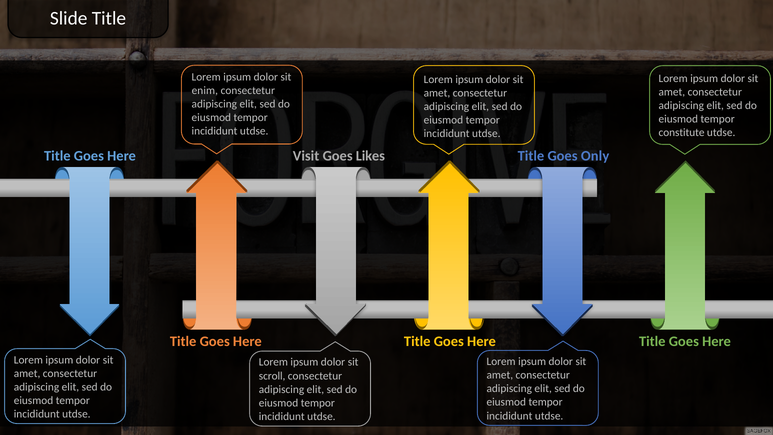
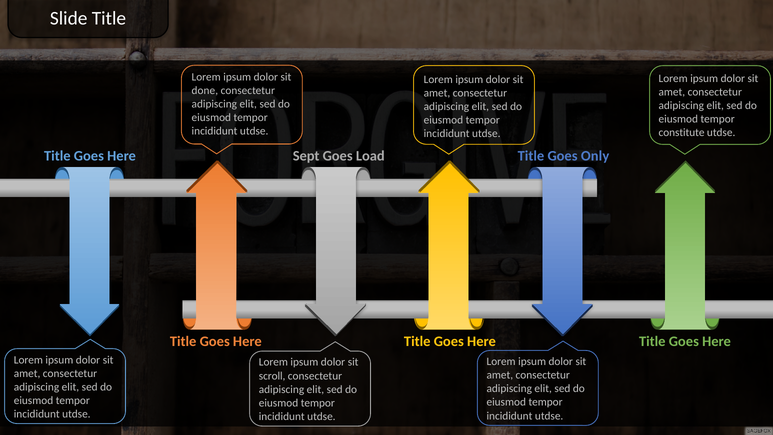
enim: enim -> done (205, 90)
Visit: Visit -> Sept (306, 156)
Likes: Likes -> Load (370, 156)
